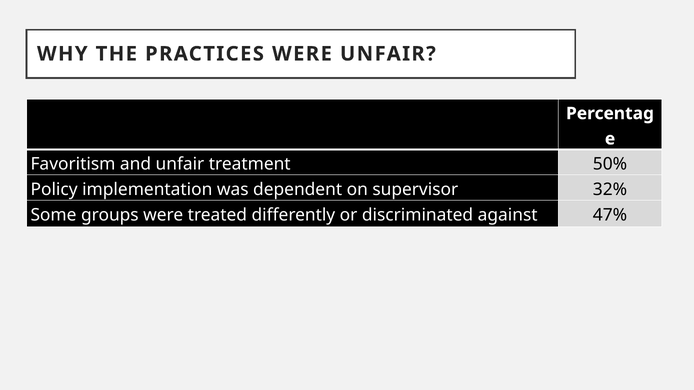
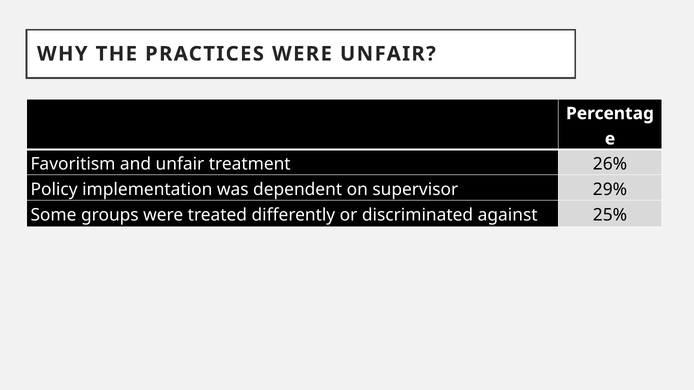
50%: 50% -> 26% (610, 164)
32%: 32% -> 29% (610, 190)
47%: 47% -> 25% (610, 215)
